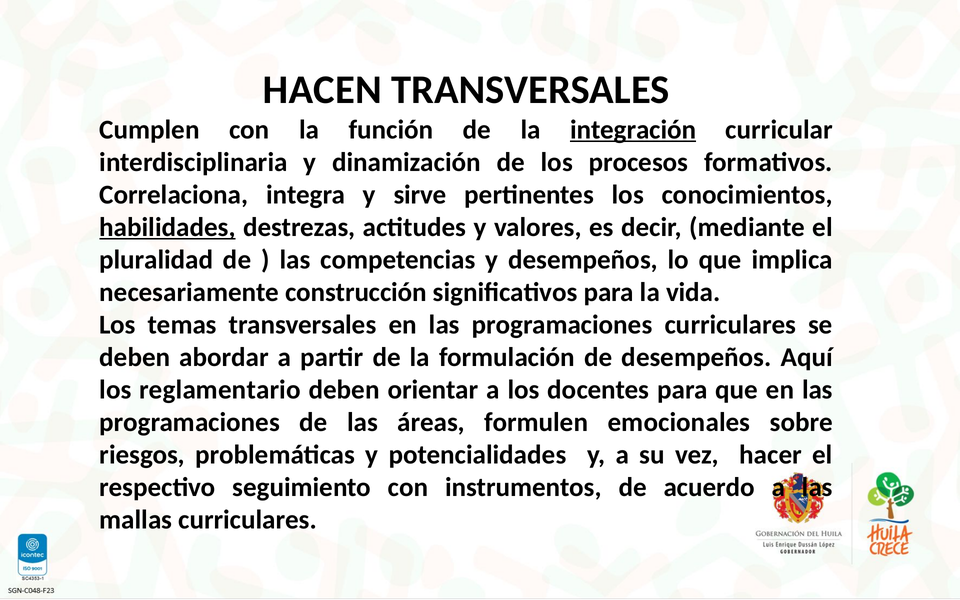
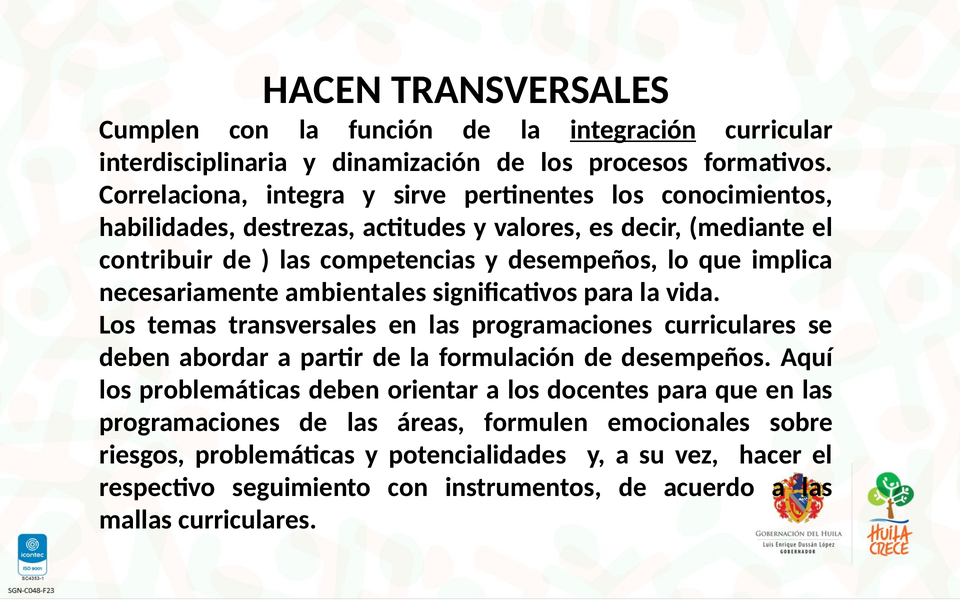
habilidades underline: present -> none (167, 227)
pluralidad: pluralidad -> contribuir (156, 260)
construcción: construcción -> ambientales (356, 292)
los reglamentario: reglamentario -> problemáticas (220, 390)
